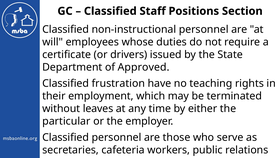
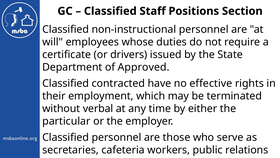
frustration: frustration -> contracted (118, 83)
teaching: teaching -> effective (211, 83)
leaves: leaves -> verbal (98, 108)
